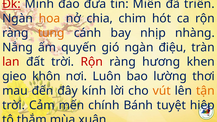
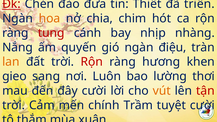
Minh: Minh -> Chén (39, 4)
Miên: Miên -> Thiết (147, 4)
tung colour: orange -> red (51, 33)
lan colour: red -> orange (11, 62)
khôn: khôn -> sang (46, 76)
đây kính: kính -> cười (94, 91)
tận colour: orange -> red (205, 91)
Bánh: Bánh -> Trầm (138, 105)
tuyệt hiệp: hiệp -> cười (202, 105)
